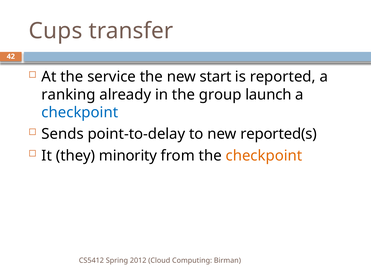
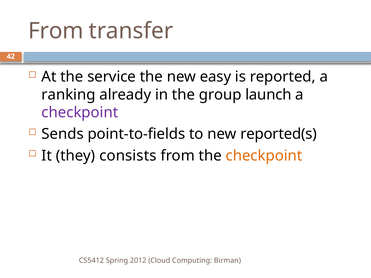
Cups: Cups -> From (56, 31)
start: start -> easy (215, 77)
checkpoint colour: blue -> purple (80, 113)
point-to-delay: point-to-delay -> point-to-fields (136, 134)
minority: minority -> consists (128, 156)
